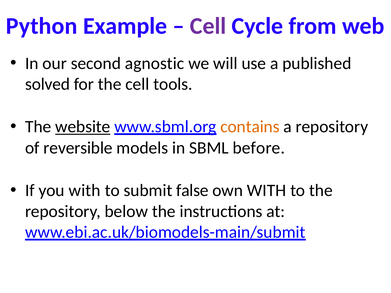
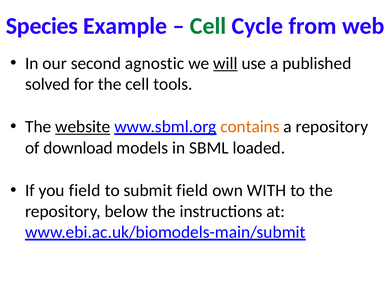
Python: Python -> Species (42, 26)
Cell colour: purple -> green (208, 26)
will underline: none -> present (225, 63)
reversible: reversible -> download (78, 148)
before: before -> loaded (259, 148)
you with: with -> field (85, 191)
submit false: false -> field (192, 191)
